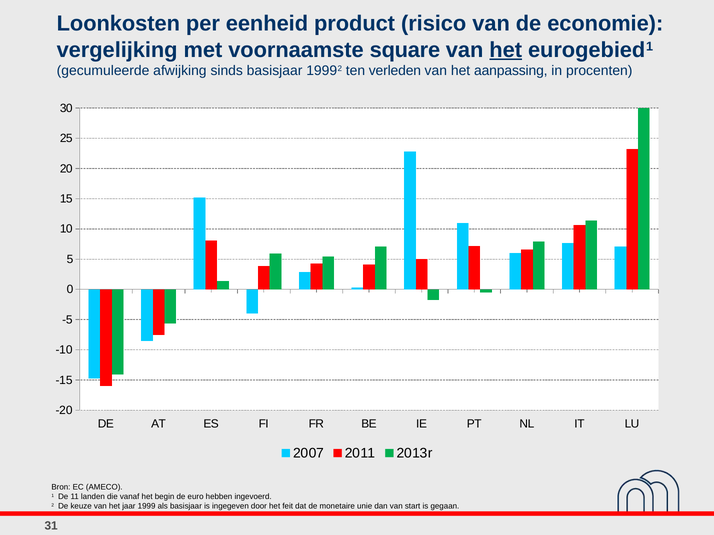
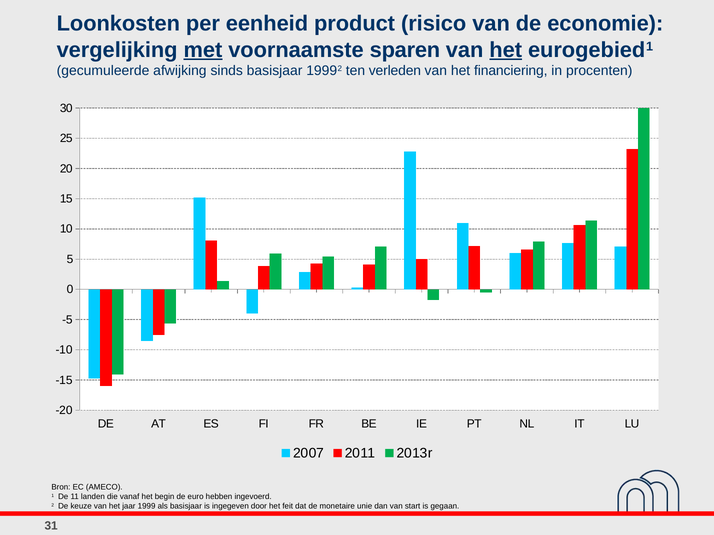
met underline: none -> present (203, 50)
square: square -> sparen (405, 50)
aanpassing: aanpassing -> financiering (511, 71)
